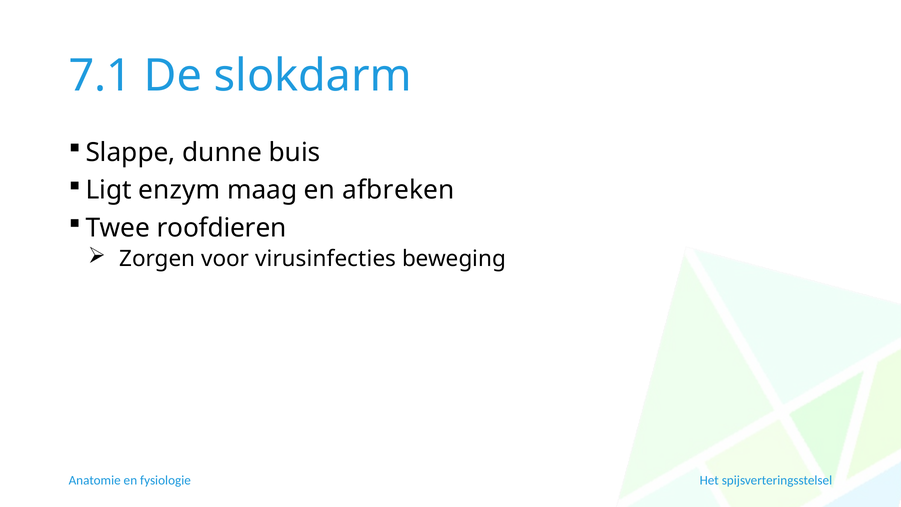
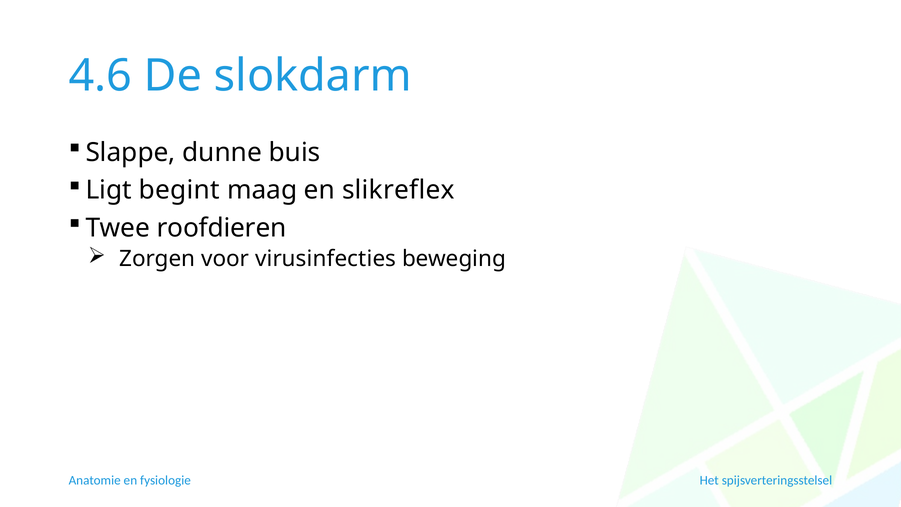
7.1: 7.1 -> 4.6 (100, 76)
enzym: enzym -> begint (179, 190)
afbreken: afbreken -> slikreflex (398, 190)
